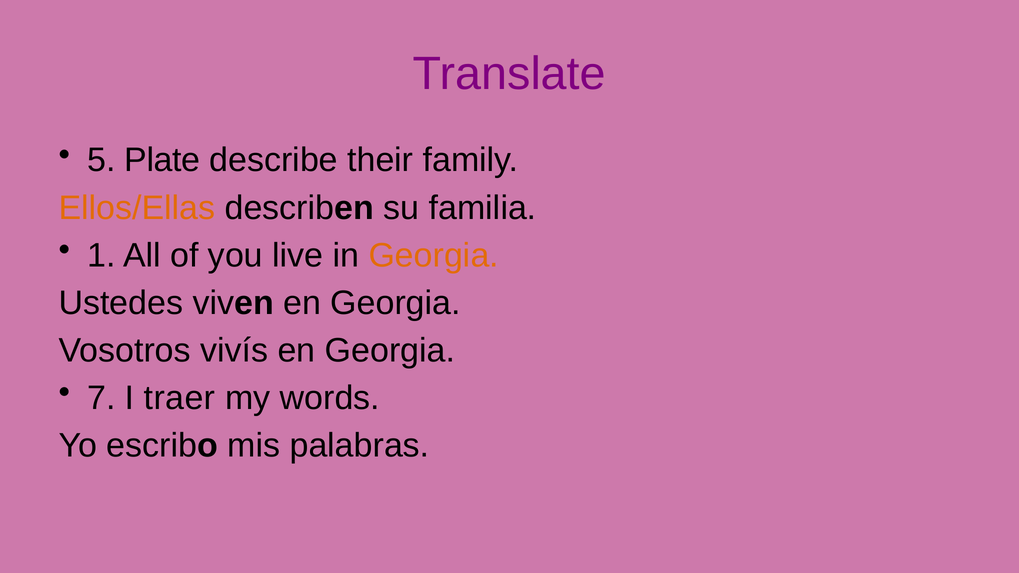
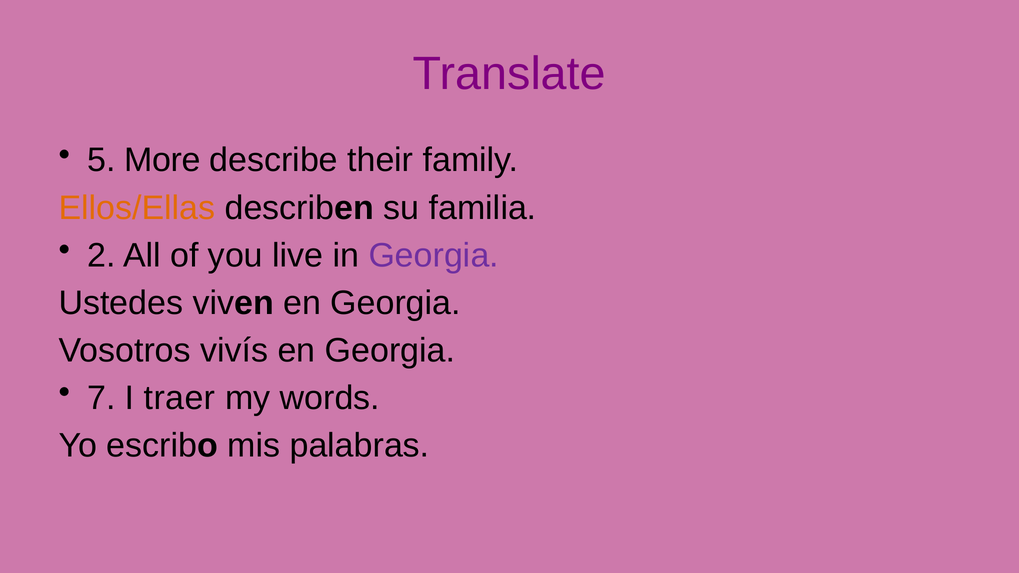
Plate: Plate -> More (162, 160)
1: 1 -> 2 (101, 255)
Georgia colour: orange -> purple (434, 255)
